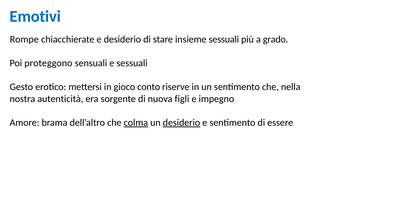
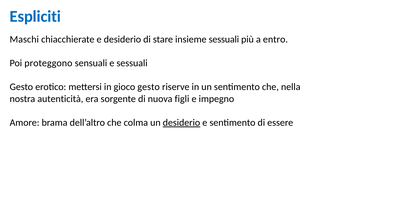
Emotivi: Emotivi -> Espliciti (35, 17)
Rompe: Rompe -> Maschi (24, 39)
grado: grado -> entro (275, 39)
gioco conto: conto -> gesto (149, 87)
colma underline: present -> none (136, 122)
